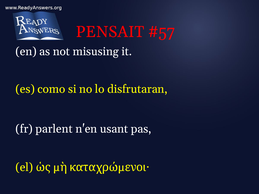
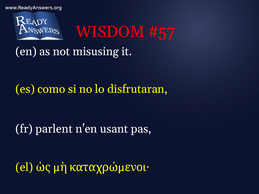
PENSAIT: PENSAIT -> WISDOM (110, 32)
